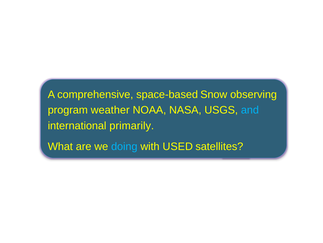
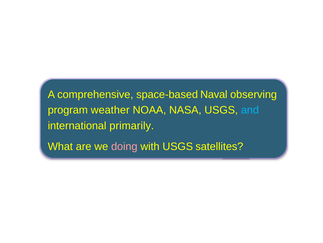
Snow: Snow -> Naval (214, 94)
doing colour: light blue -> pink (124, 146)
with USED: USED -> USGS (178, 146)
